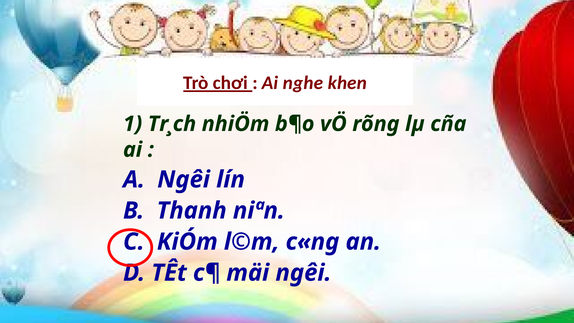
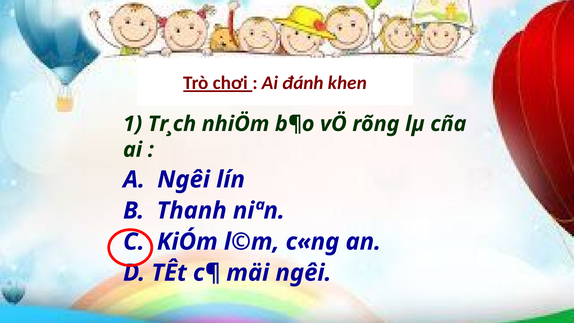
nghe: nghe -> đánh (303, 83)
